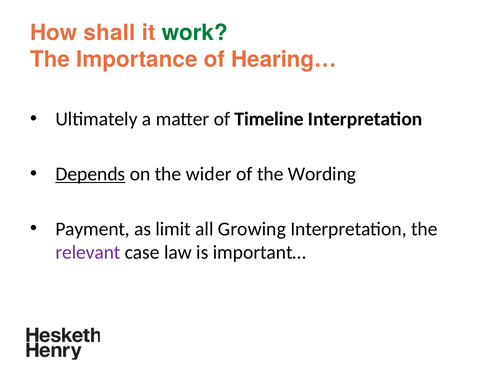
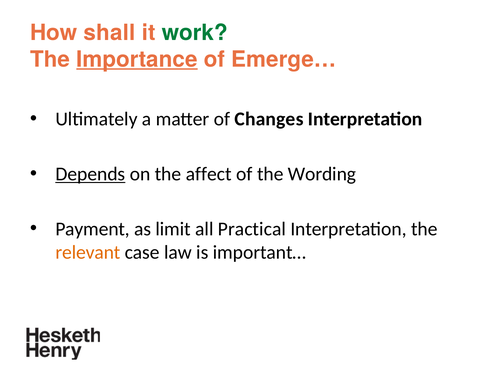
Importance underline: none -> present (137, 60)
Hearing…: Hearing… -> Emerge… (284, 60)
Timeline: Timeline -> Changes (269, 119)
wider: wider -> affect (209, 174)
Growing: Growing -> Practical (252, 229)
relevant colour: purple -> orange (88, 252)
